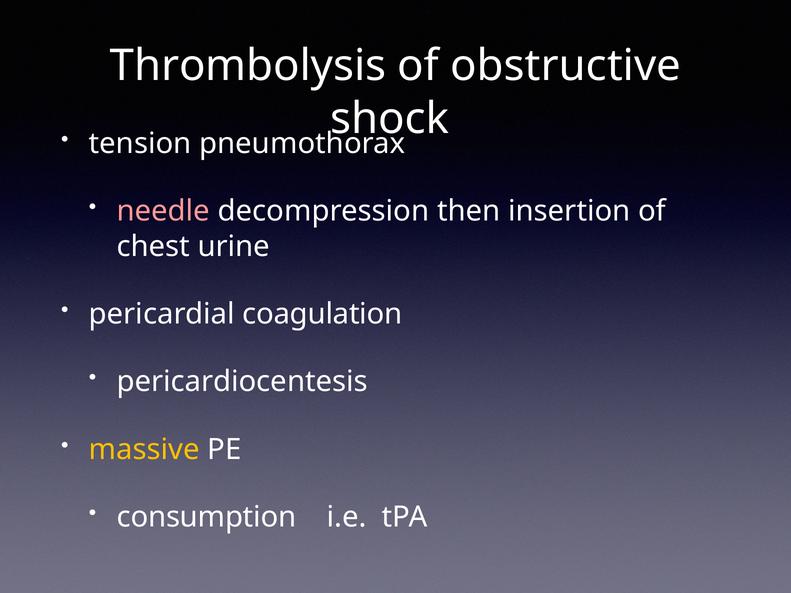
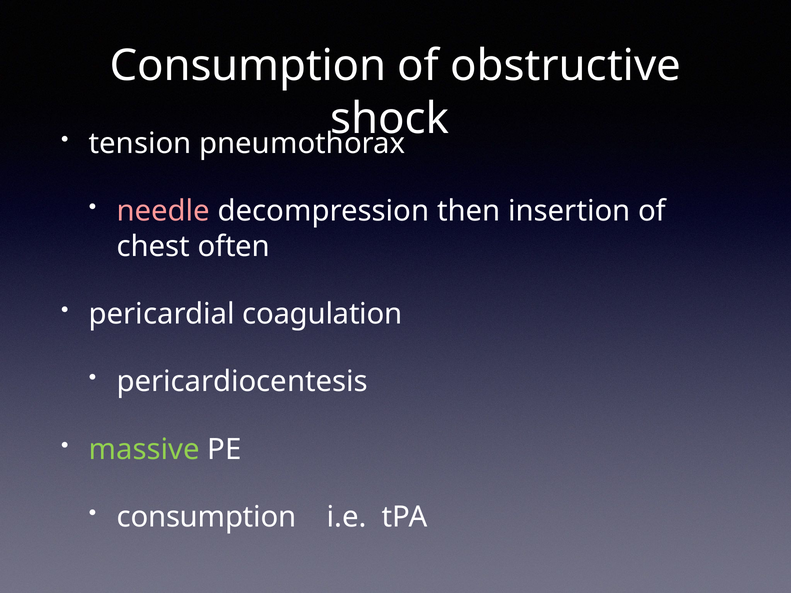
Thrombolysis: Thrombolysis -> Consumption (248, 66)
urine: urine -> often (234, 247)
massive colour: yellow -> light green (144, 450)
